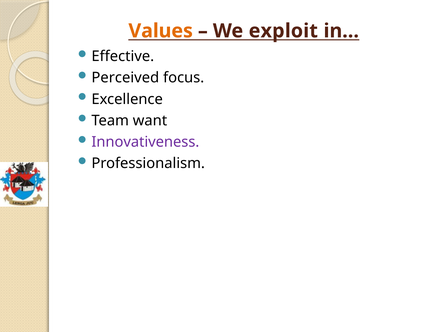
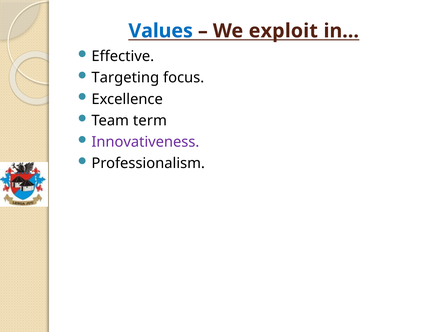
Values colour: orange -> blue (161, 31)
Perceived: Perceived -> Targeting (125, 78)
want: want -> term (150, 120)
